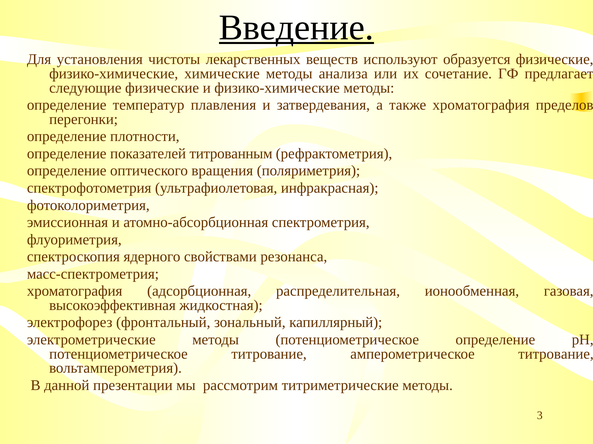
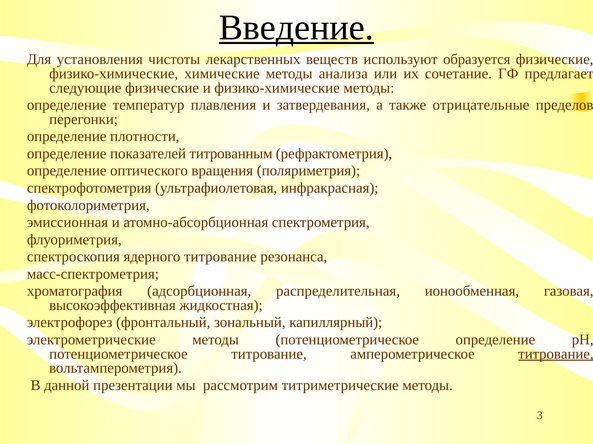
также хроматография: хроматография -> отрицательные (481, 105)
ядерного свойствами: свойствами -> титрование (220, 257)
титрование underline: none -> present (556, 354)
